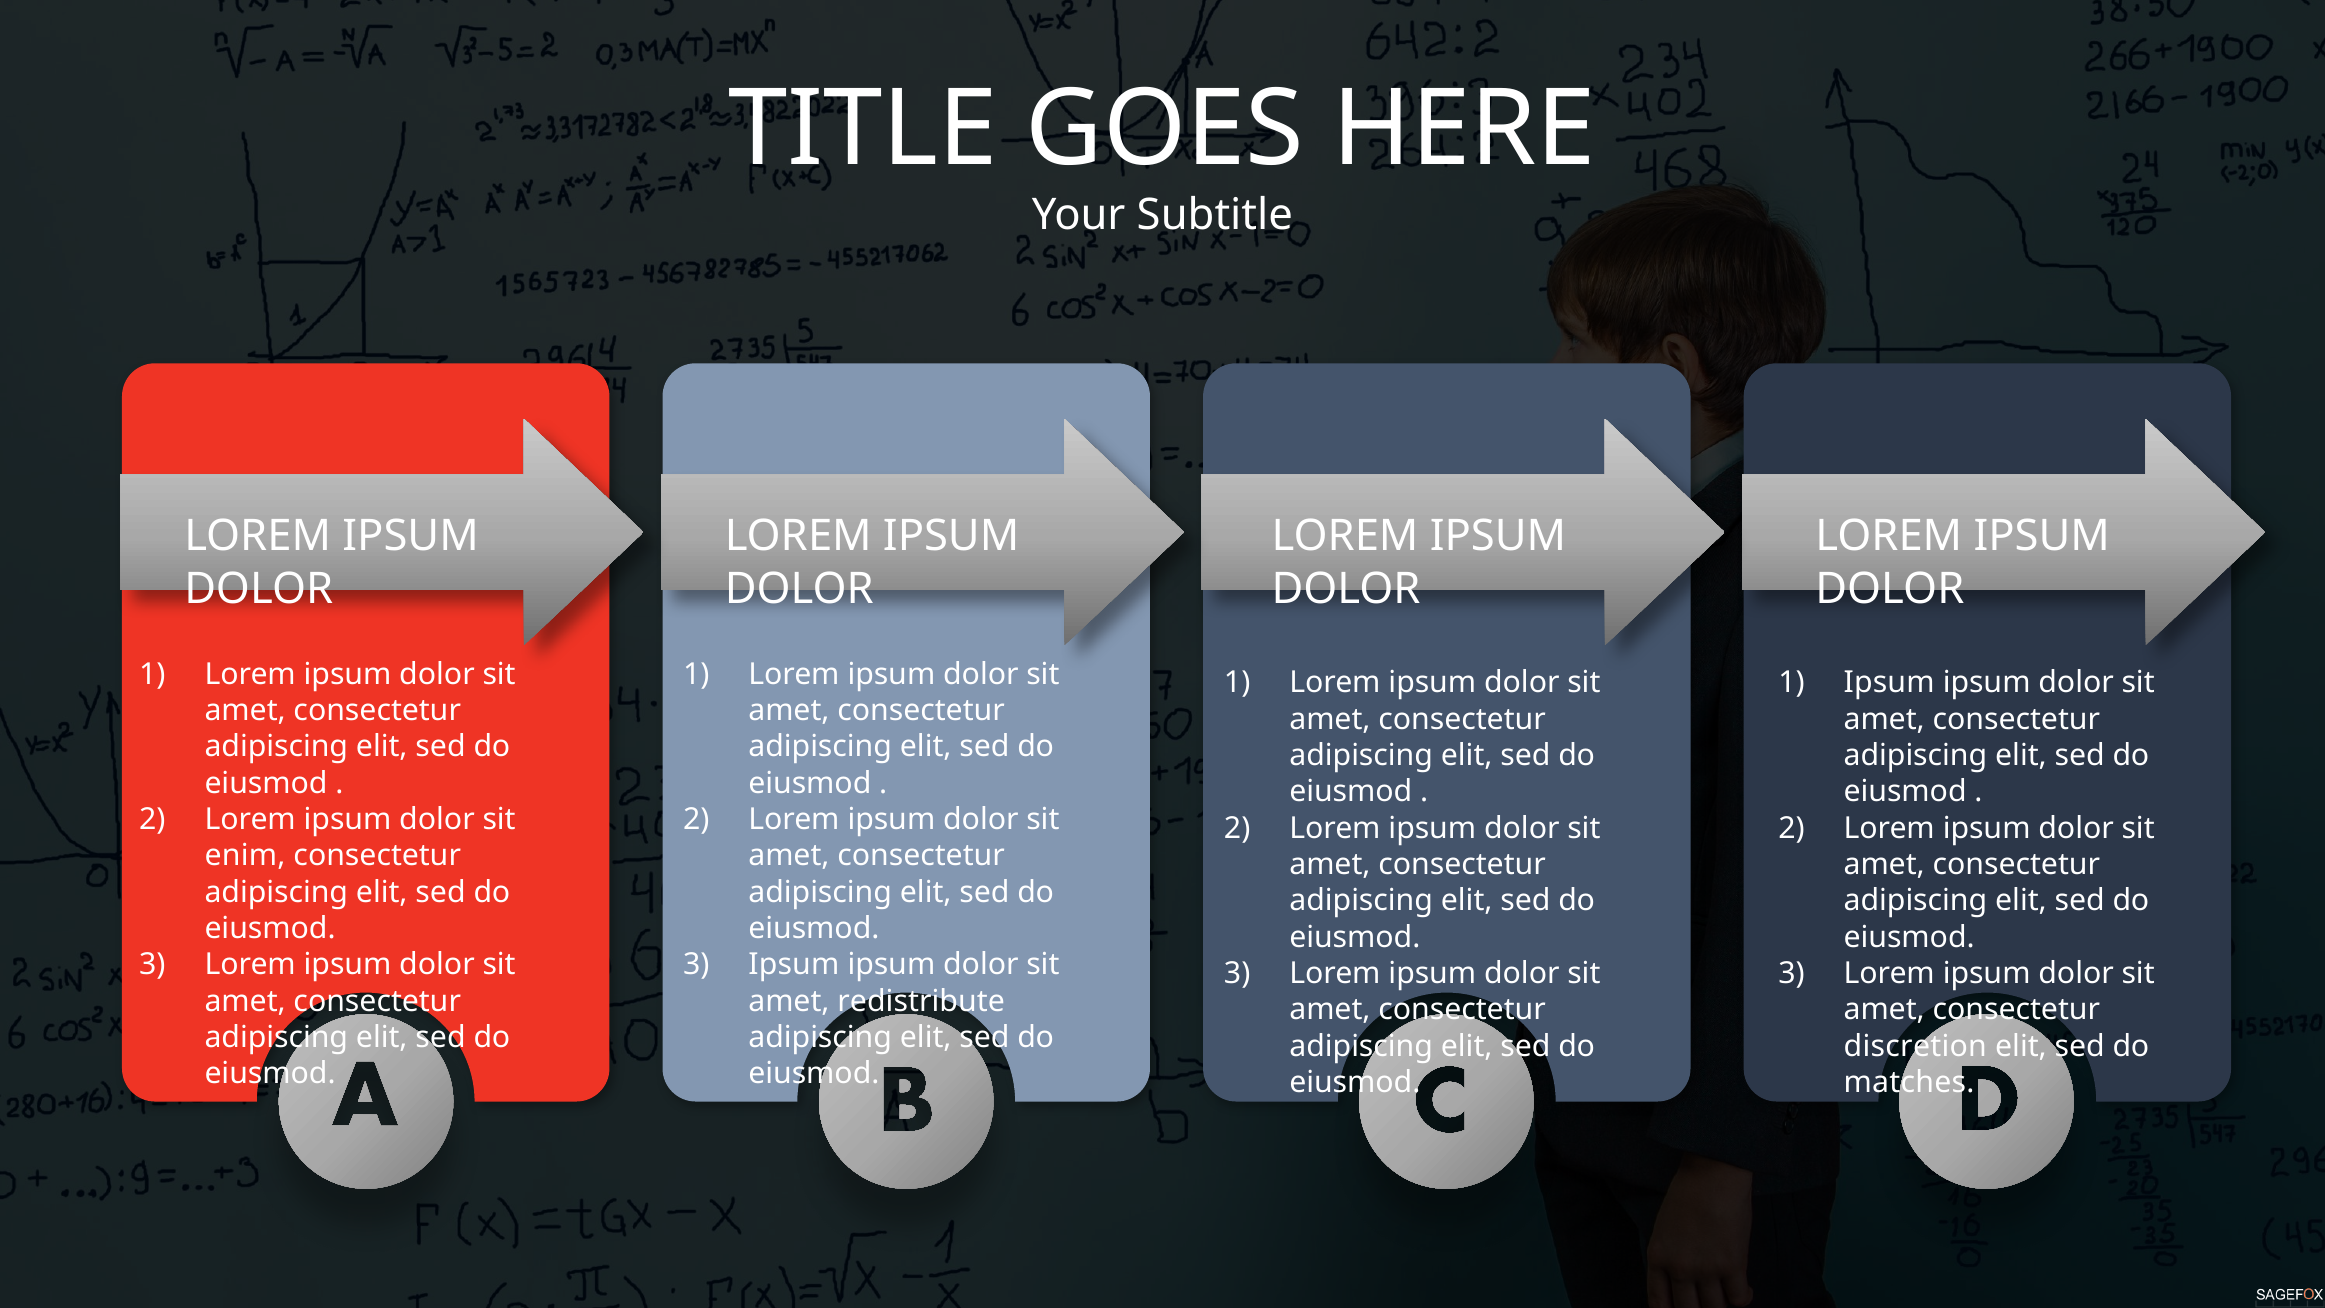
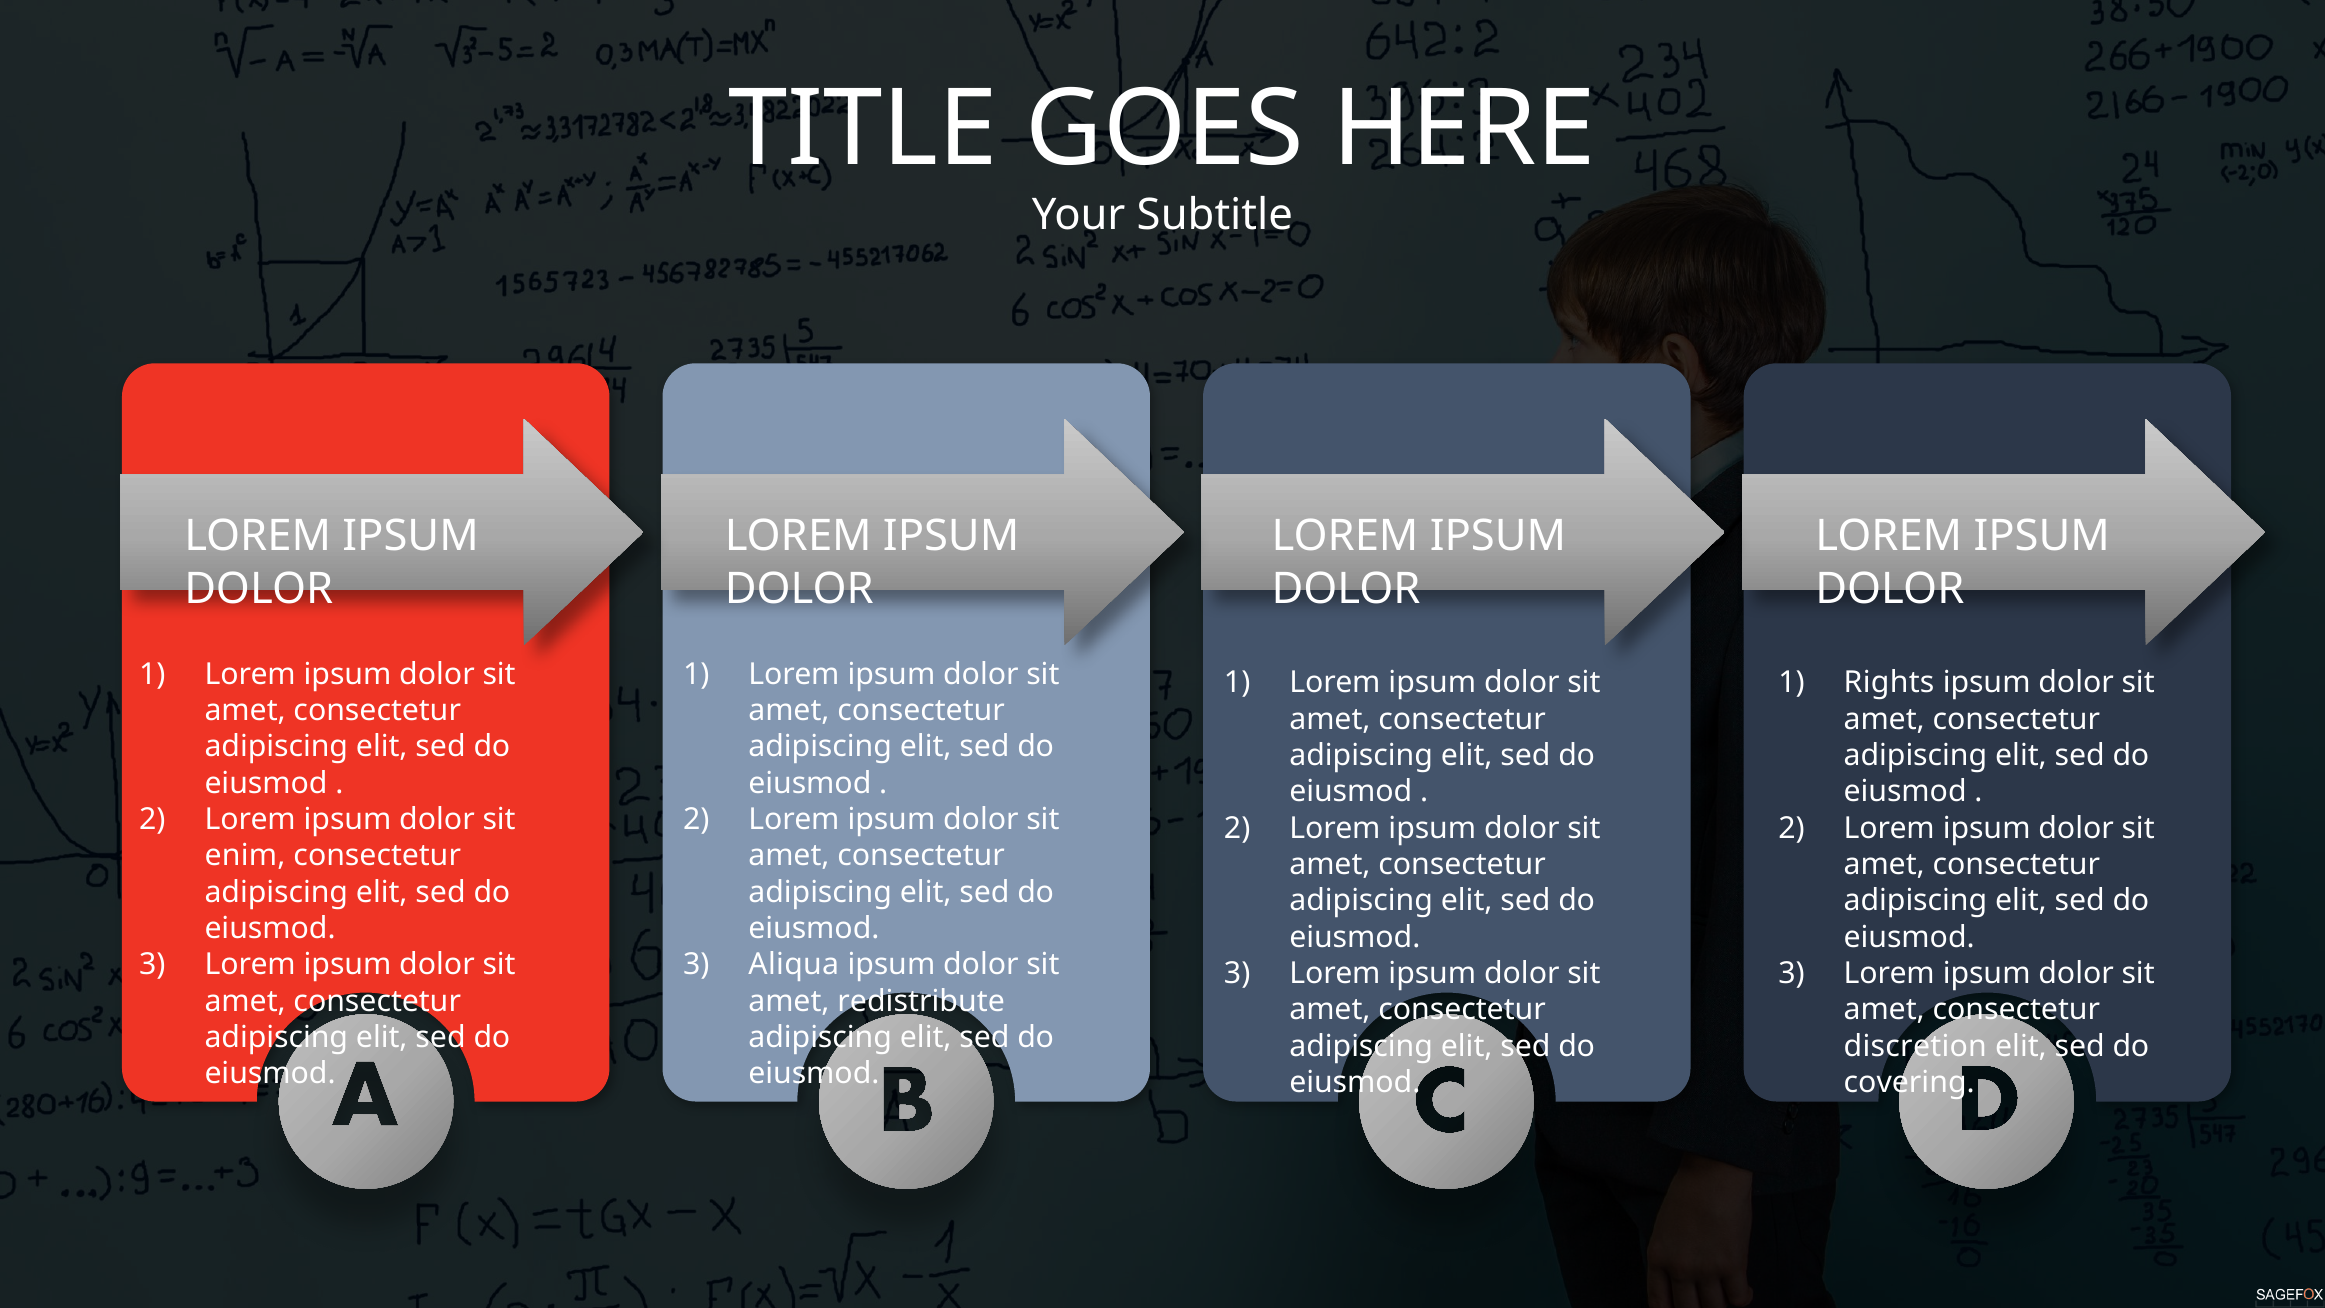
Ipsum: Ipsum -> Rights (1889, 683)
Ipsum: Ipsum -> Aliqua (794, 965)
matches: matches -> covering (1909, 1082)
